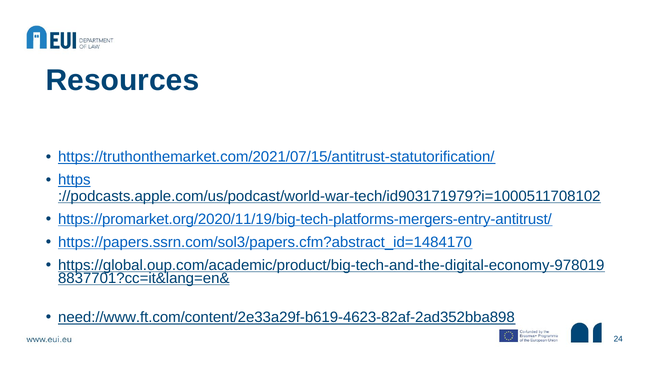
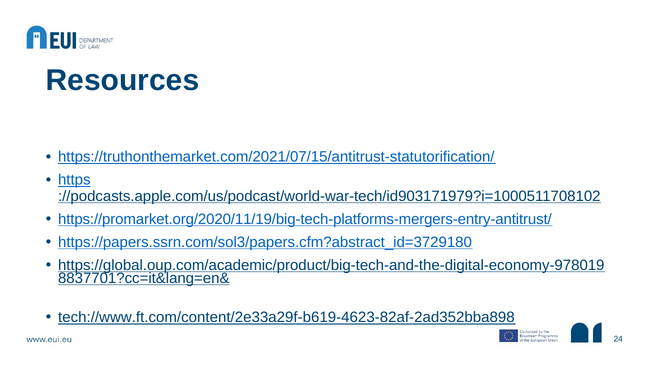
https://papers.ssrn.com/sol3/papers.cfm?abstract_id=1484170: https://papers.ssrn.com/sol3/papers.cfm?abstract_id=1484170 -> https://papers.ssrn.com/sol3/papers.cfm?abstract_id=3729180 (265, 242)
need://www.ft.com/content/2e33a29f-b619-4623-82af-2ad352bba898: need://www.ft.com/content/2e33a29f-b619-4623-82af-2ad352bba898 -> tech://www.ft.com/content/2e33a29f-b619-4623-82af-2ad352bba898 (286, 318)
